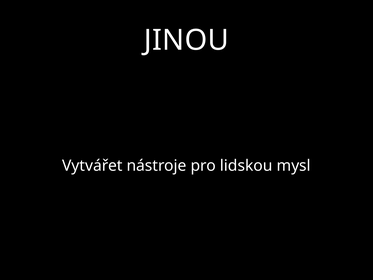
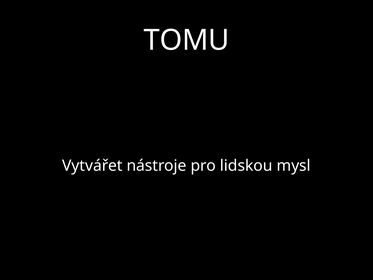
JINOU: JINOU -> TOMU (187, 40)
